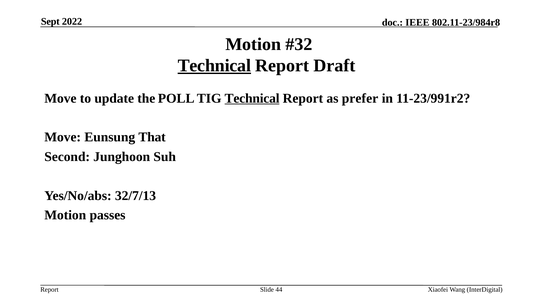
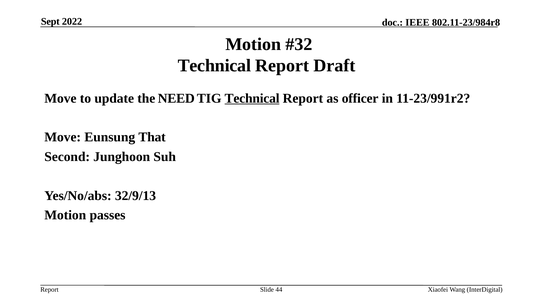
Technical underline: present -> none (214, 66)
POLL: POLL -> NEED (176, 98)
prefer: prefer -> officer (360, 98)
32/7/13: 32/7/13 -> 32/9/13 (136, 196)
